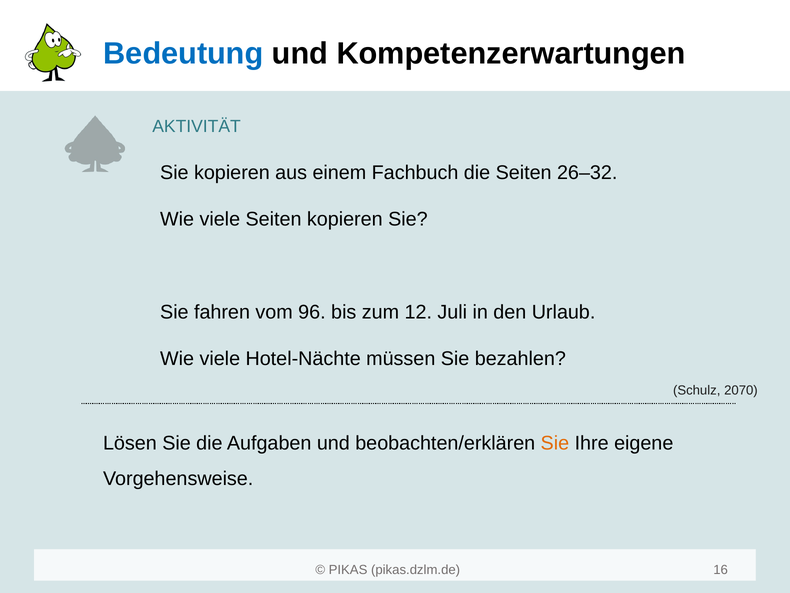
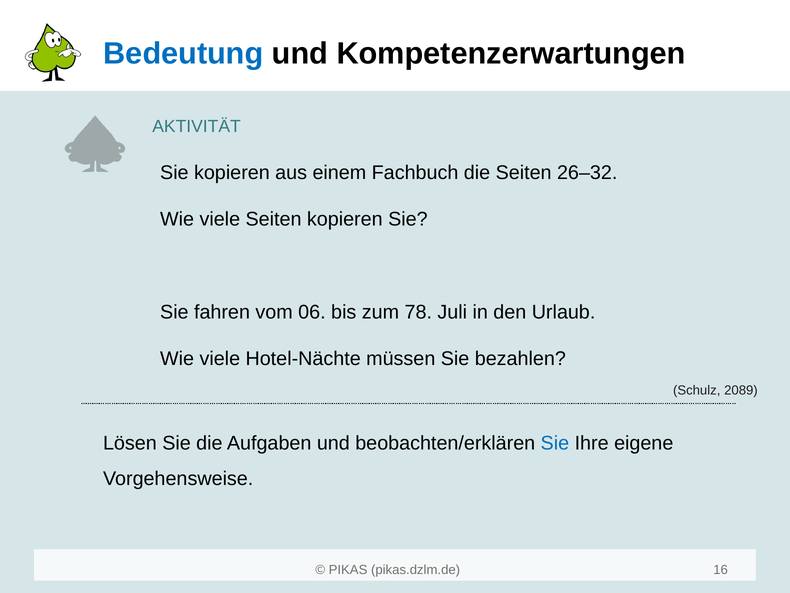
96: 96 -> 06 (312, 312)
12: 12 -> 78 (418, 312)
2070: 2070 -> 2089 (741, 390)
Sie colour: orange -> blue (555, 443)
